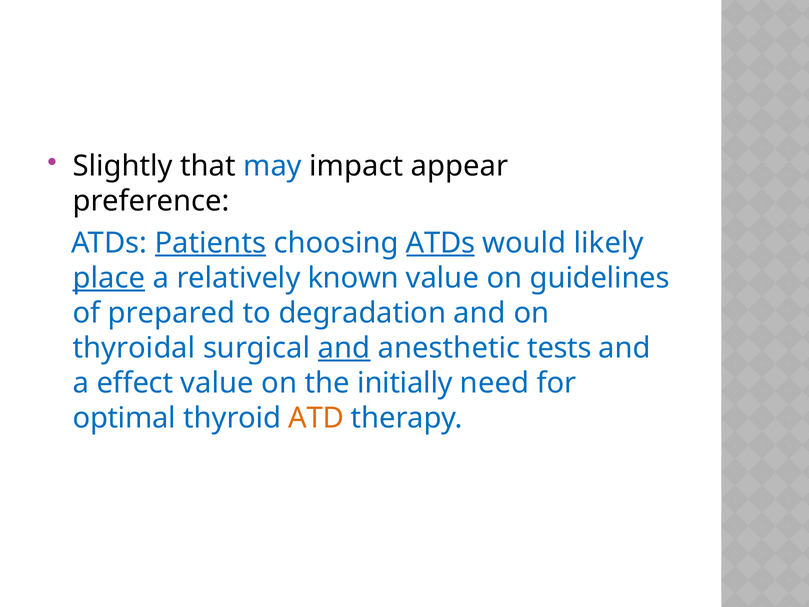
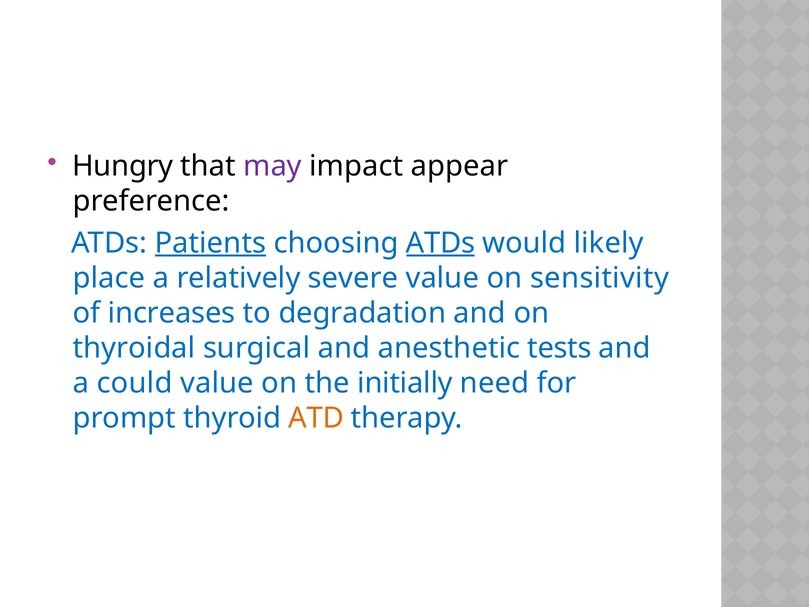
Slightly: Slightly -> Hungry (123, 166)
may colour: blue -> purple (273, 166)
place underline: present -> none (109, 278)
known: known -> severe (353, 278)
guidelines: guidelines -> sensitivity (600, 278)
prepared: prepared -> increases (172, 313)
and underline: present -> none (344, 348)
effect: effect -> could (135, 383)
optimal: optimal -> prompt (124, 418)
